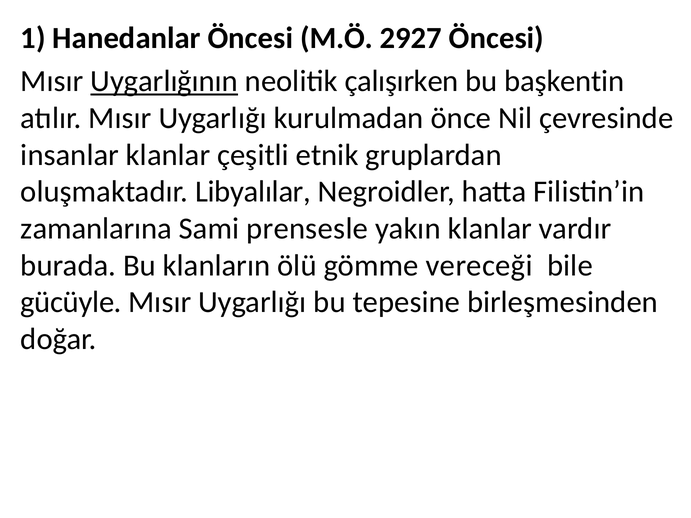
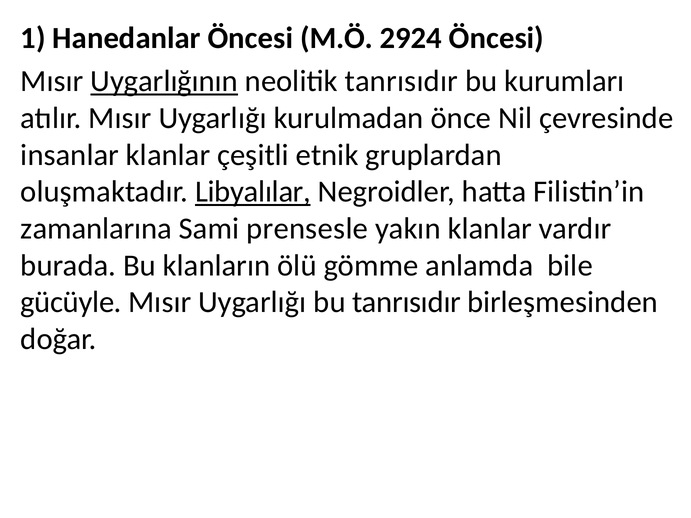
2927: 2927 -> 2924 (411, 38)
neolitik çalışırken: çalışırken -> tanrısıdır (401, 81)
başkentin: başkentin -> kurumları (564, 81)
Libyalılar underline: none -> present (253, 192)
vereceği: vereceği -> anlamda (479, 266)
bu tepesine: tepesine -> tanrısıdır (406, 302)
